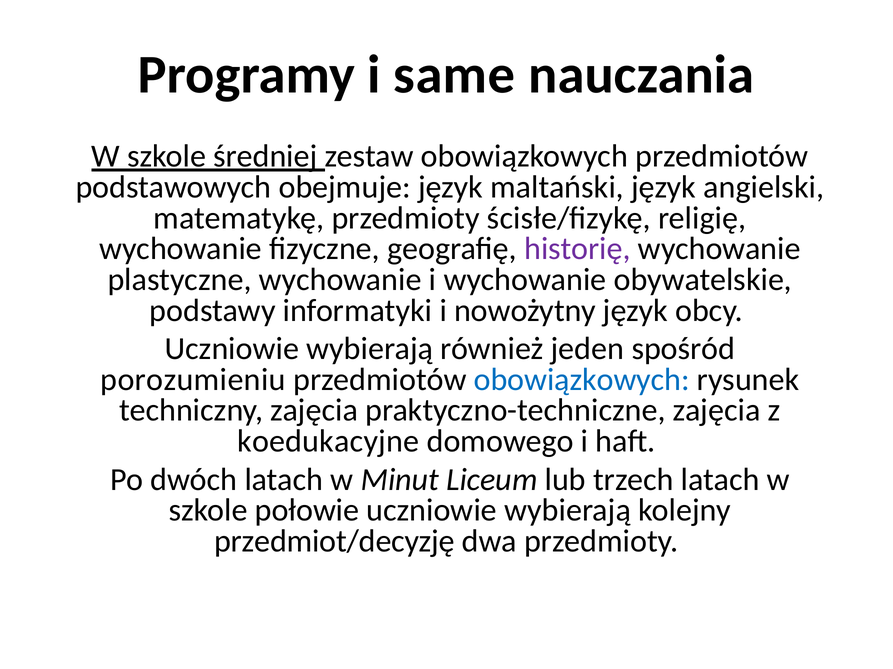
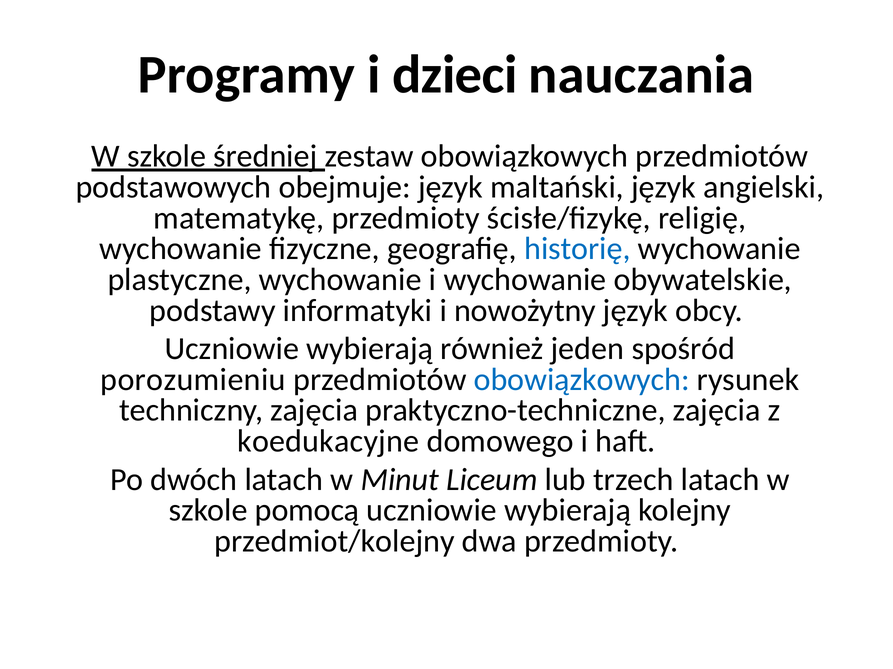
same: same -> dzieci (455, 75)
historię colour: purple -> blue (577, 249)
połowie: połowie -> pomocą (307, 511)
przedmiot/decyzję: przedmiot/decyzję -> przedmiot/kolejny (334, 542)
